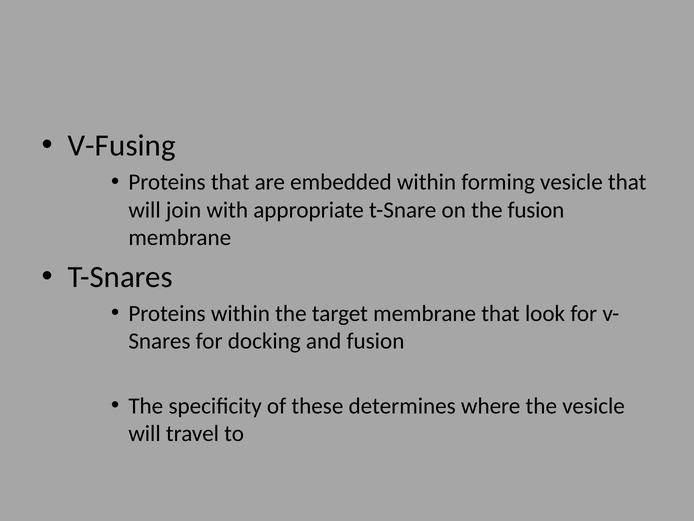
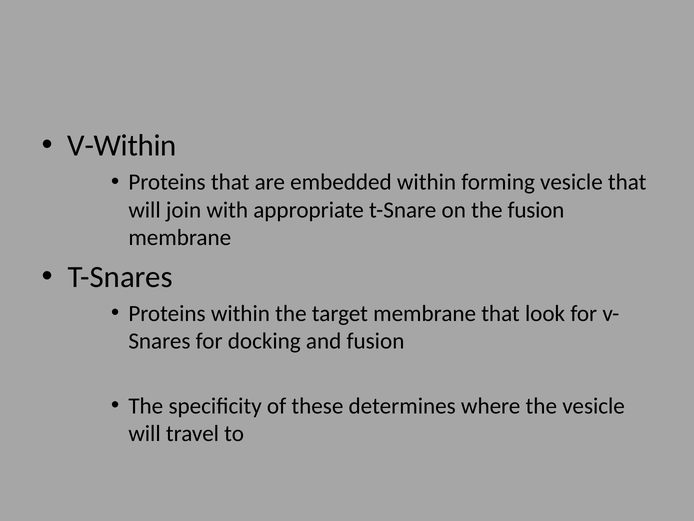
V-Fusing: V-Fusing -> V-Within (122, 146)
